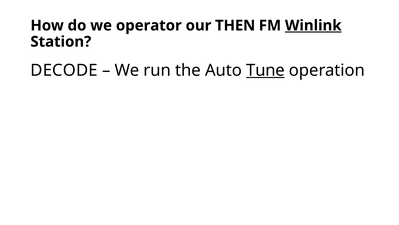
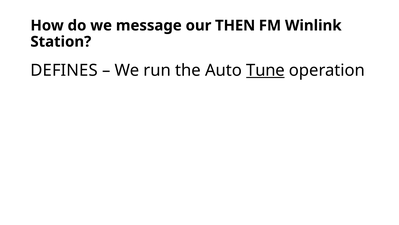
operator: operator -> message (149, 25)
Winlink underline: present -> none (313, 25)
DECODE: DECODE -> DEFINES (64, 70)
